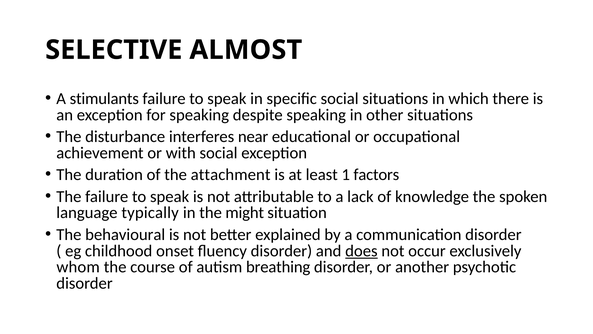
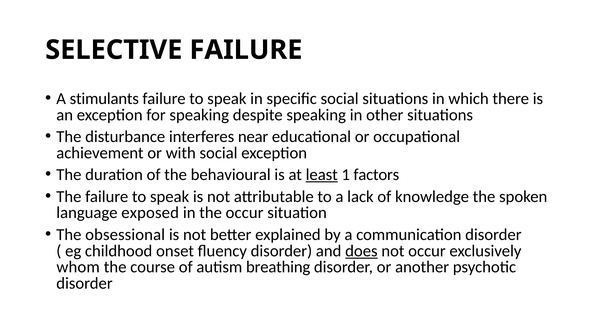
SELECTIVE ALMOST: ALMOST -> FAILURE (246, 50)
attachment: attachment -> behavioural (231, 175)
least underline: none -> present (322, 175)
typically: typically -> exposed (150, 213)
the might: might -> occur (245, 213)
behavioural: behavioural -> obsessional (125, 234)
